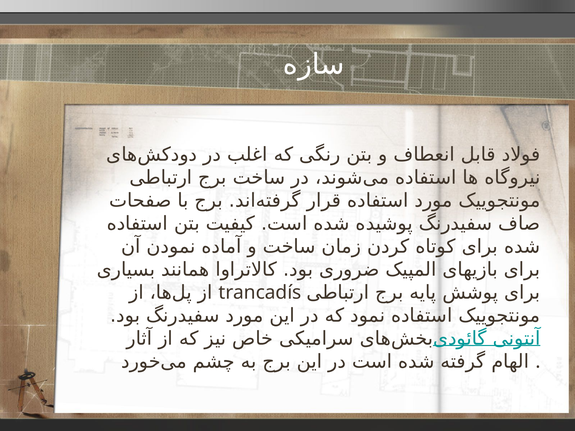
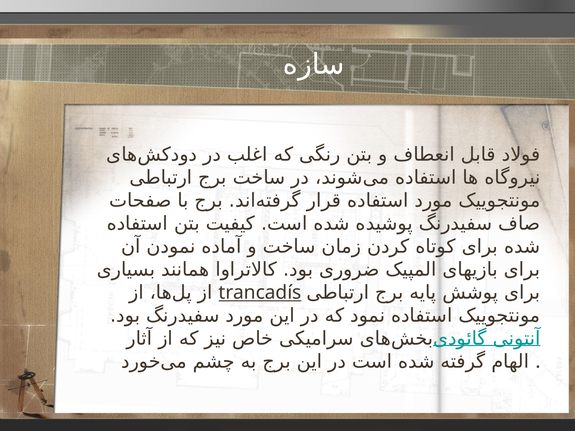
trancadís underline: none -> present (260, 293)
